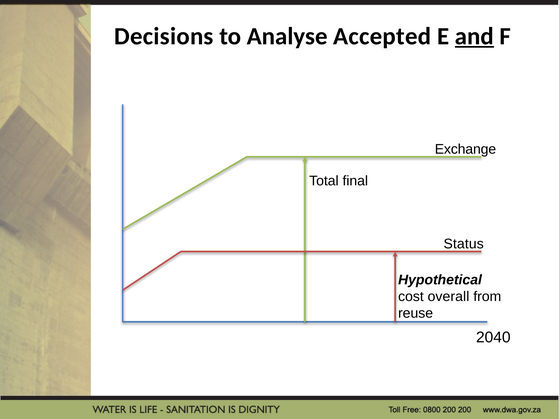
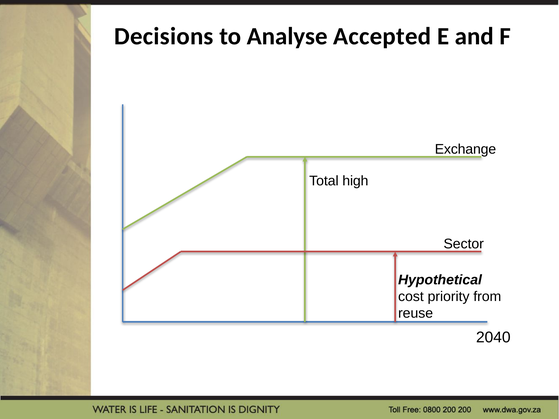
and underline: present -> none (474, 36)
final: final -> high (355, 181)
Status: Status -> Sector (464, 244)
overall: overall -> priority (449, 297)
